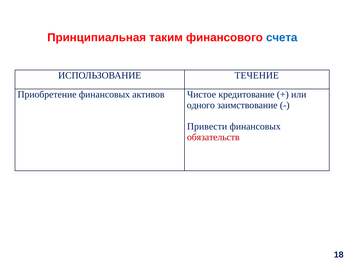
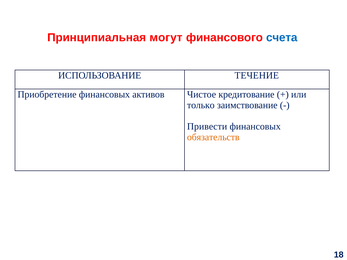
таким: таким -> могут (166, 38)
одного: одного -> только (201, 105)
обязательств colour: red -> orange (213, 137)
